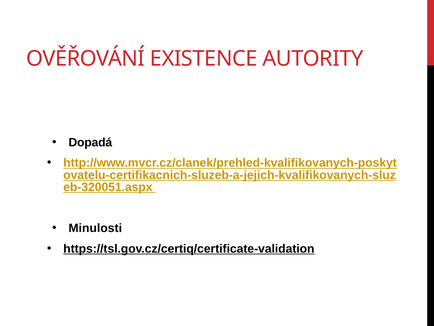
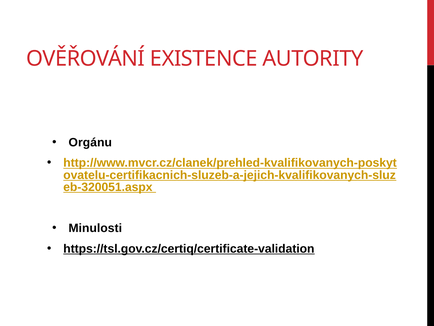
Dopadá: Dopadá -> Orgánu (90, 142)
